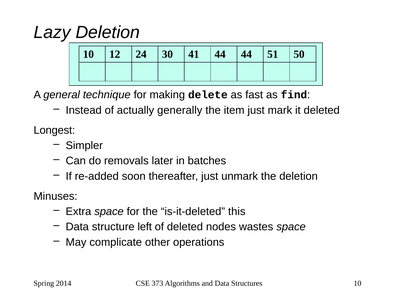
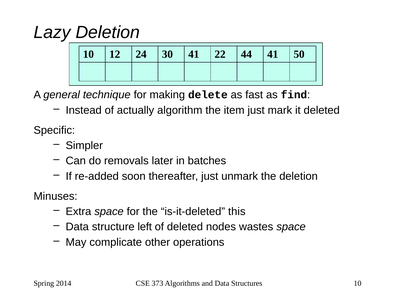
41 44: 44 -> 22 (220, 54)
44 51: 51 -> 41 (273, 54)
generally: generally -> algorithm (180, 110)
Longest: Longest -> Specific (54, 130)
